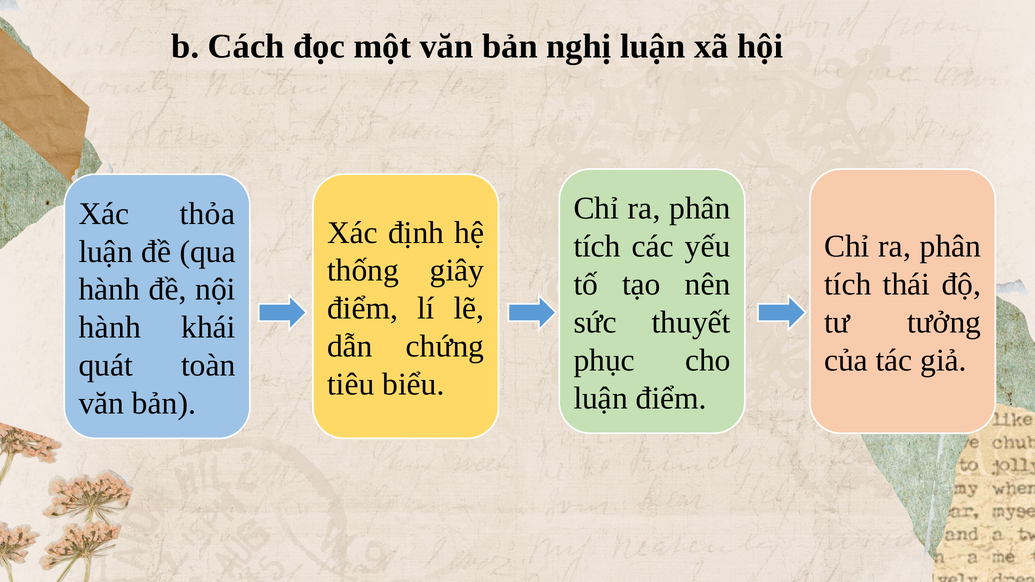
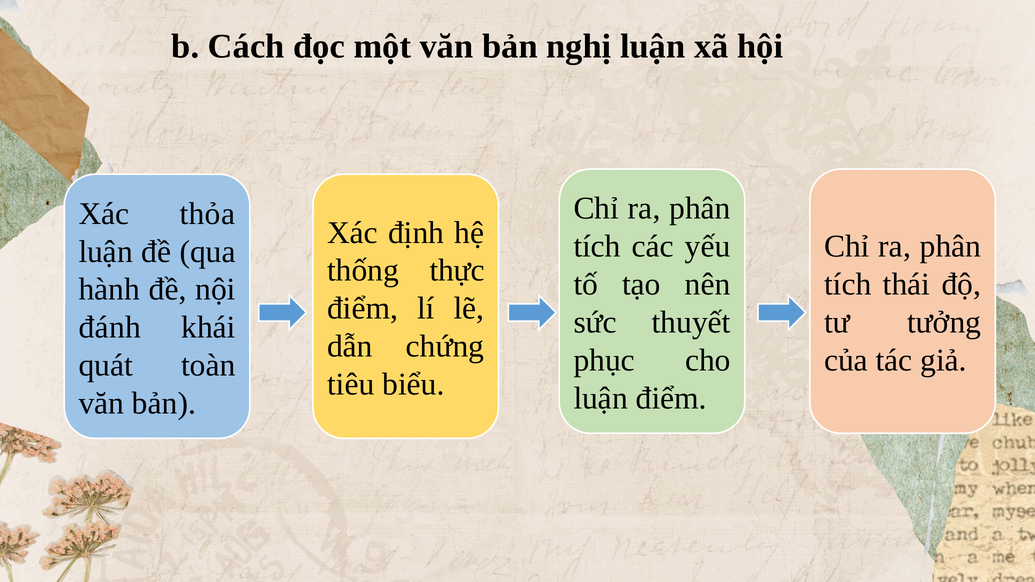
giây: giây -> thực (457, 271)
hành: hành -> đánh (110, 328)
